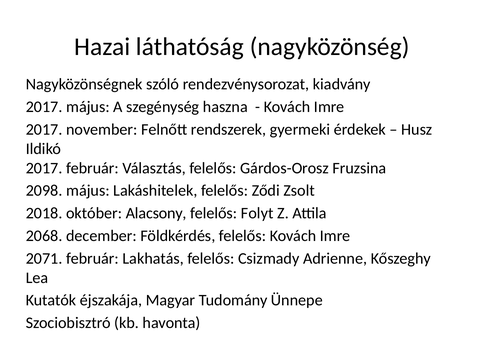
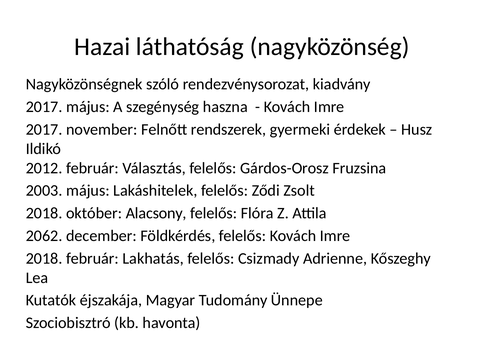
2017: 2017 -> 2012 (44, 168)
2098: 2098 -> 2003 (44, 191)
Folyt: Folyt -> Flóra (257, 213)
2068: 2068 -> 2062 (44, 236)
2071: 2071 -> 2018 (44, 258)
